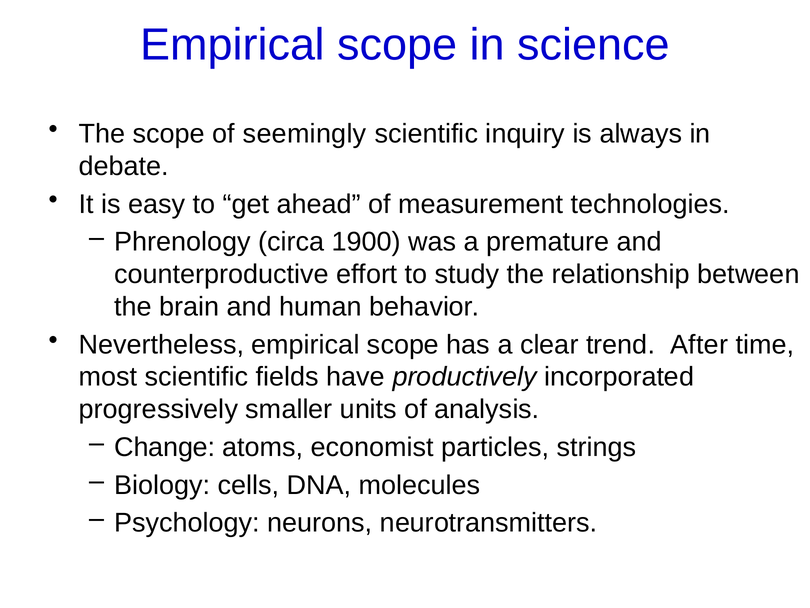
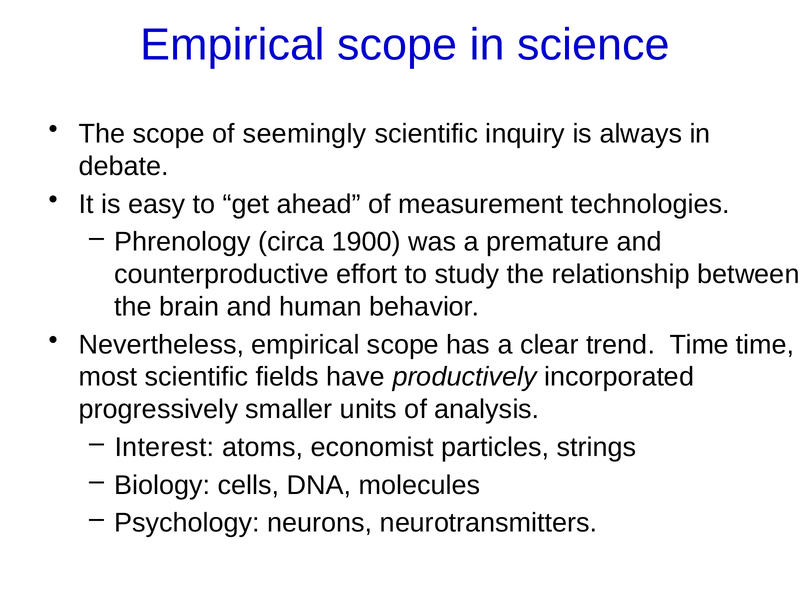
trend After: After -> Time (699, 344)
Change: Change -> Interest (165, 447)
